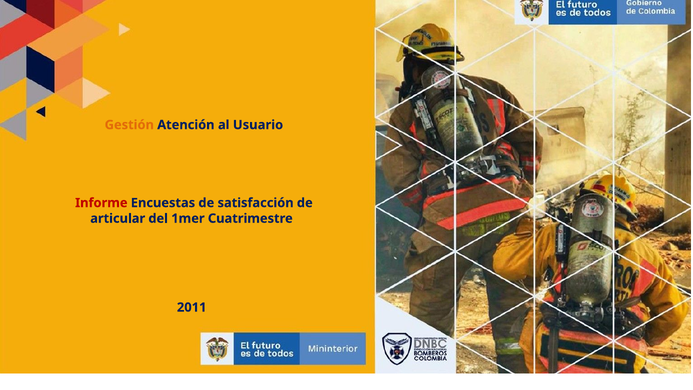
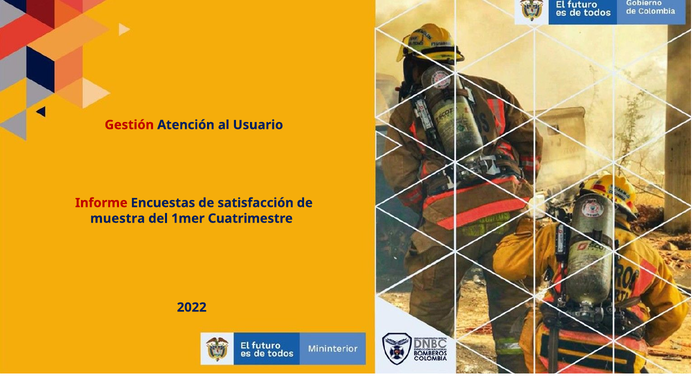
Gestión colour: orange -> red (129, 125)
articular: articular -> muestra (118, 218)
2011: 2011 -> 2022 (192, 307)
